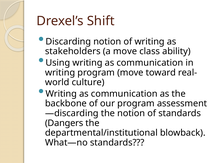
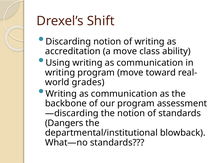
stakeholders: stakeholders -> accreditation (73, 51)
culture: culture -> grades (88, 83)
